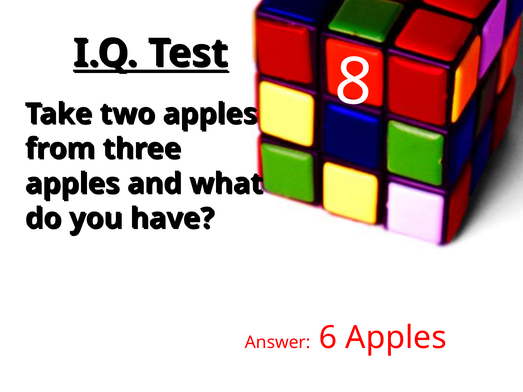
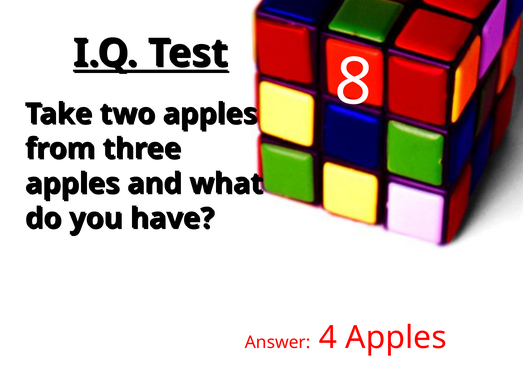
6: 6 -> 4 (328, 338)
